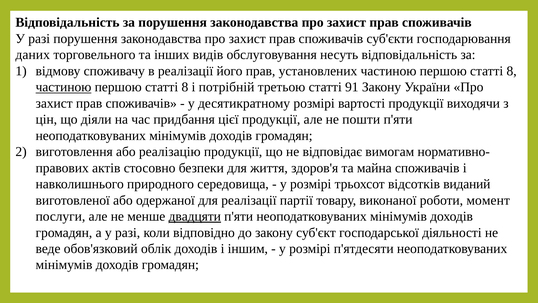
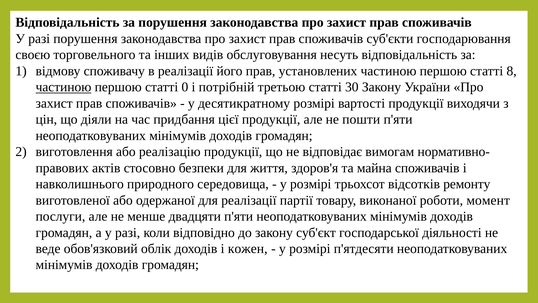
даних: даних -> своєю (33, 55)
8: 8 -> 0 (185, 87)
91: 91 -> 30 (352, 87)
виданий: виданий -> ремонту (467, 184)
двадцяти underline: present -> none (195, 216)
іншим: іншим -> кожен (248, 248)
